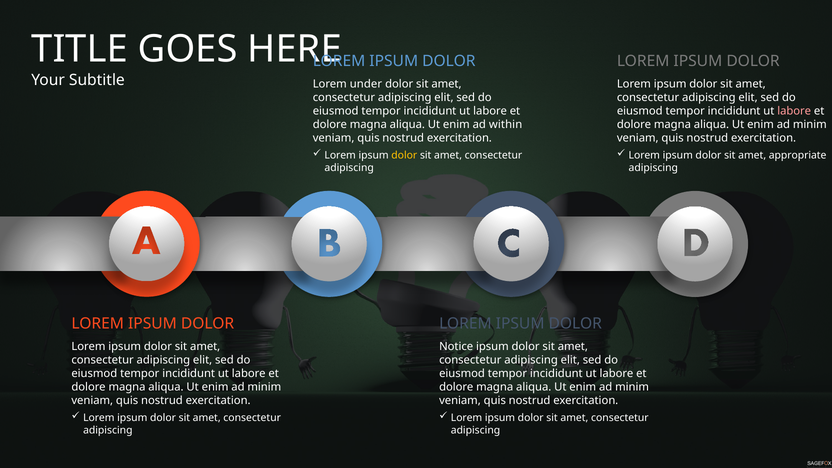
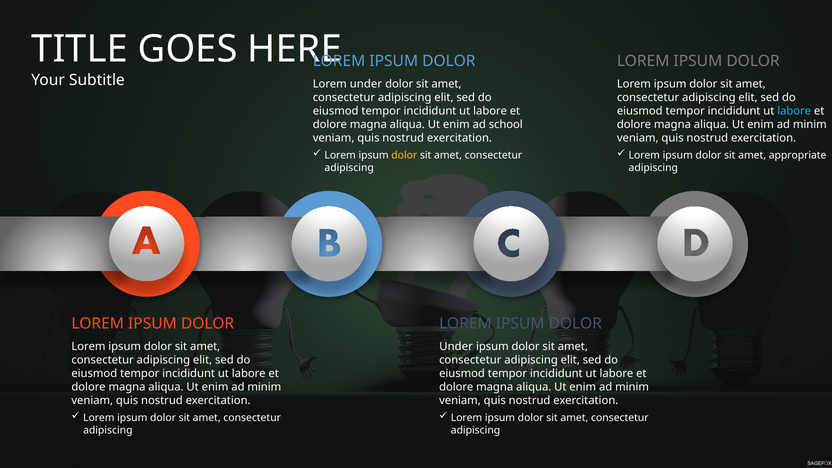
labore colour: pink -> light blue (794, 111)
within: within -> school (506, 125)
Notice: Notice -> Under (456, 347)
